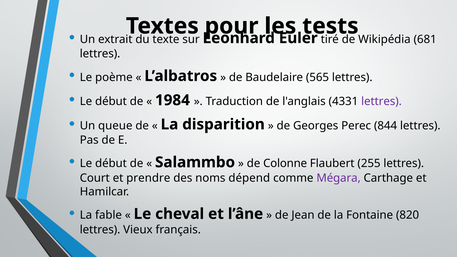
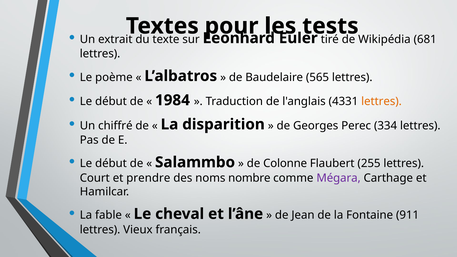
lettres colour: purple -> orange (381, 101)
queue: queue -> chiffré (115, 126)
844: 844 -> 334 (386, 126)
dépend: dépend -> nombre (249, 178)
820: 820 -> 911 (408, 215)
